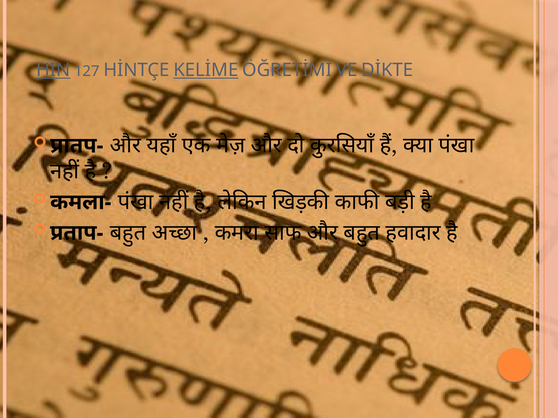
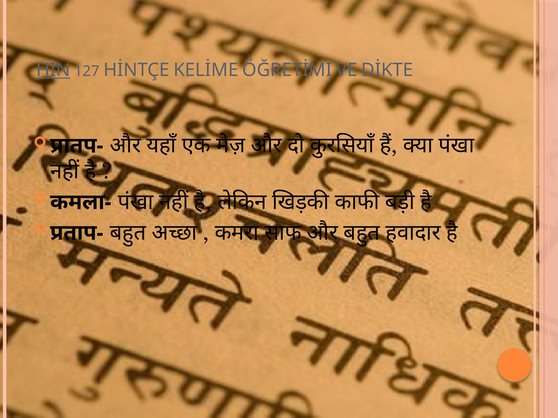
KELİME underline: present -> none (206, 70)
